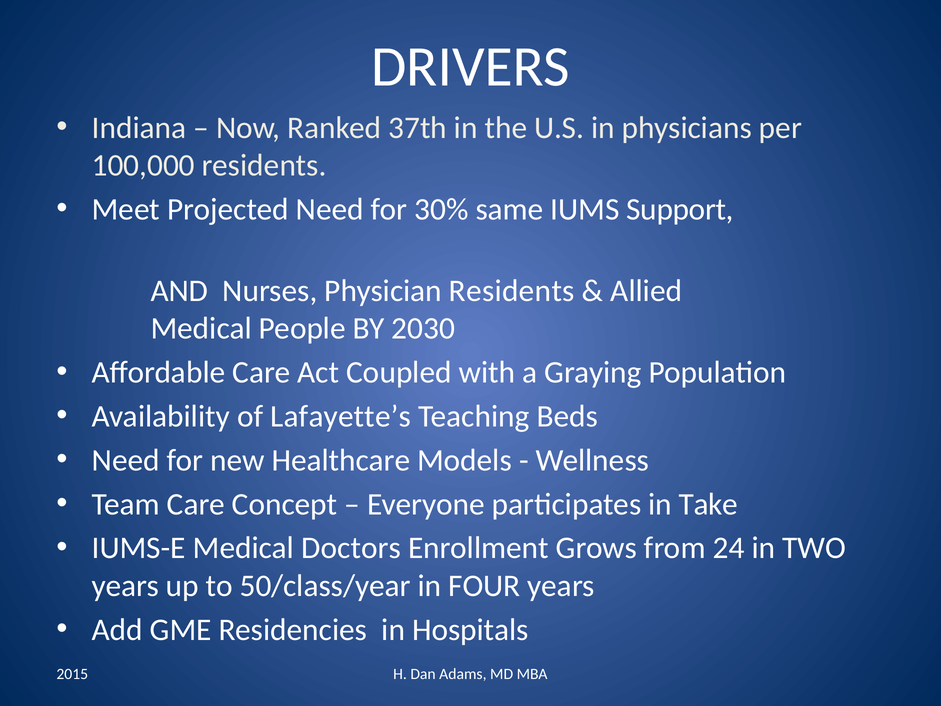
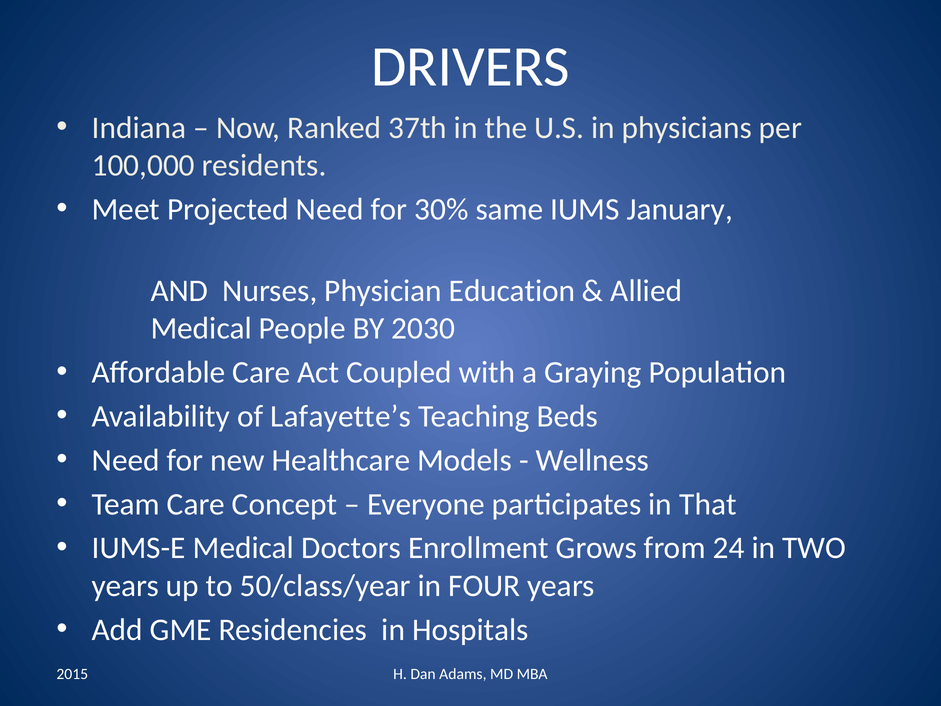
Support: Support -> January (680, 209)
Physician Residents: Residents -> Education (512, 291)
Take: Take -> That (708, 504)
